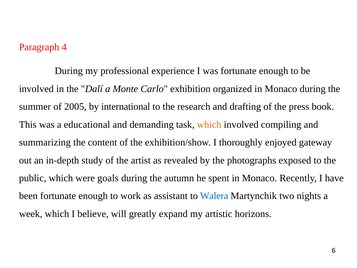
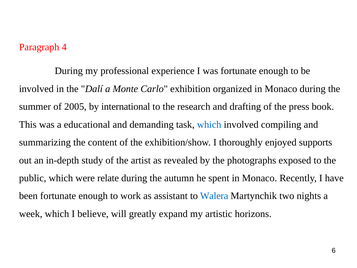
which colour: orange -> blue (209, 124)
gateway: gateway -> supports (316, 142)
goals: goals -> relate (108, 178)
